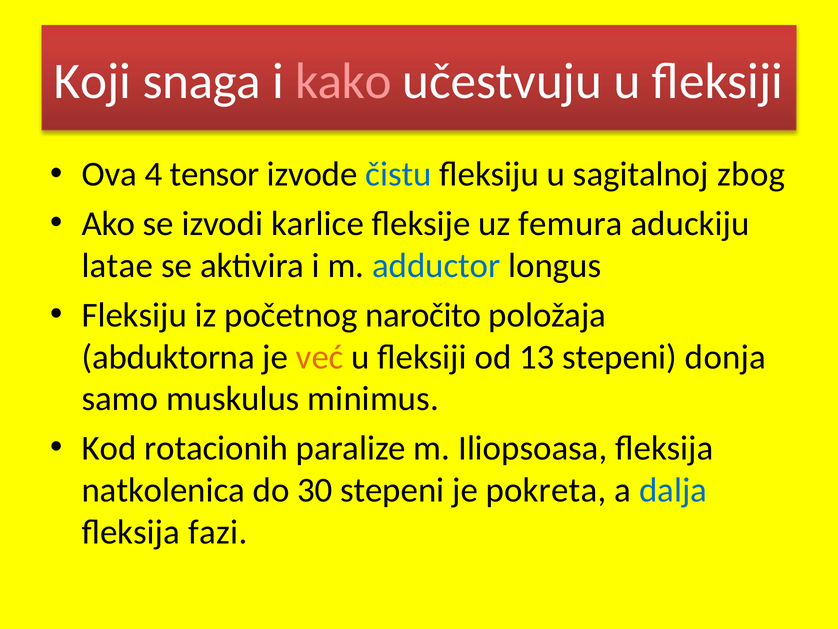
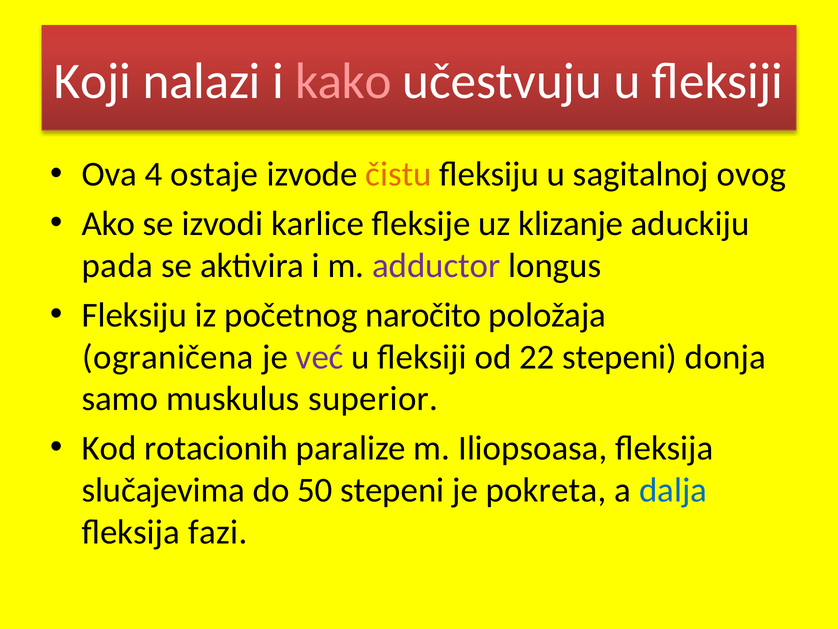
snaga: snaga -> nalazi (202, 81)
tensor: tensor -> ostaje (214, 174)
čistu colour: blue -> orange (399, 174)
zbog: zbog -> ovog (751, 174)
femura: femura -> klizanje (571, 224)
latae: latae -> pada (117, 265)
adductor colour: blue -> purple (436, 265)
abduktorna: abduktorna -> ograničena (168, 357)
već colour: orange -> purple (320, 357)
13: 13 -> 22 (537, 357)
minimus: minimus -> superior (373, 399)
natkolenica: natkolenica -> slučajevima (163, 490)
30: 30 -> 50 (315, 490)
